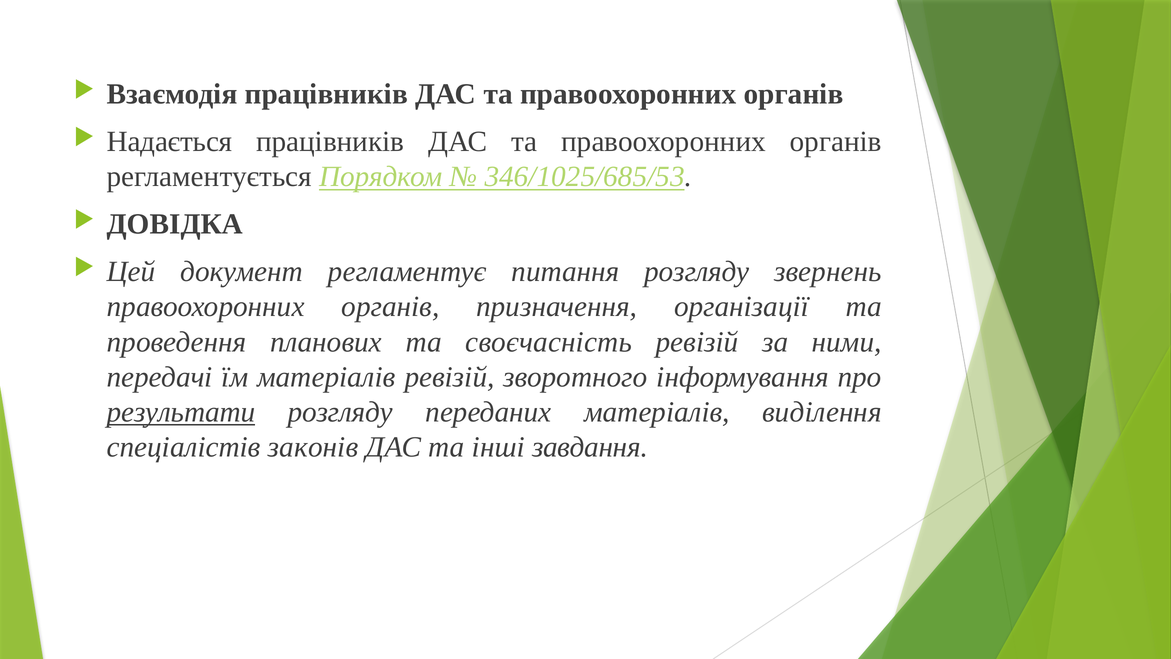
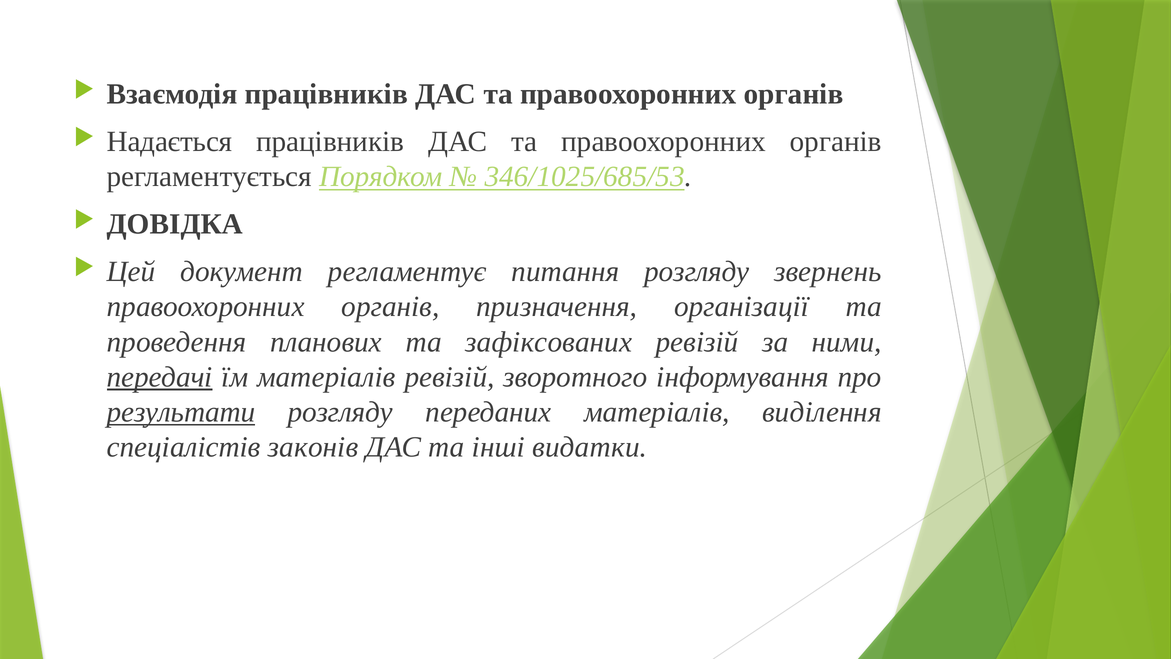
своєчасність: своєчасність -> зафіксованих (549, 342)
передачі underline: none -> present (160, 377)
завдання: завдання -> видатки (590, 447)
